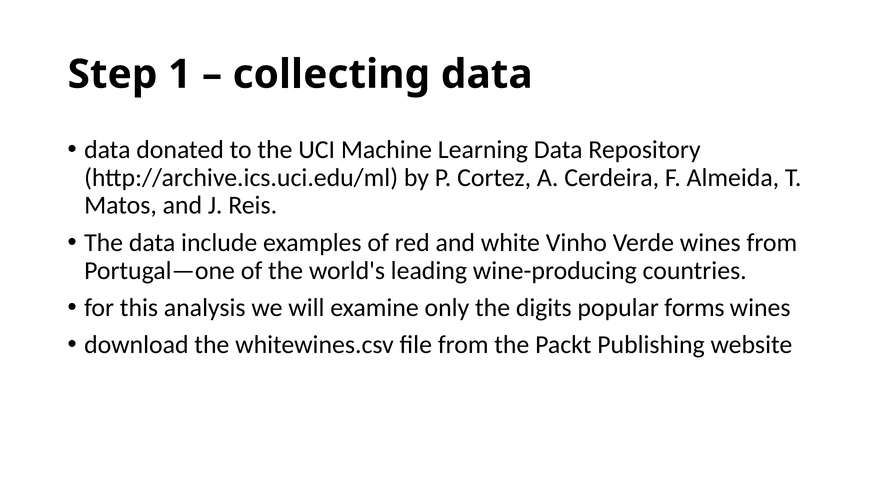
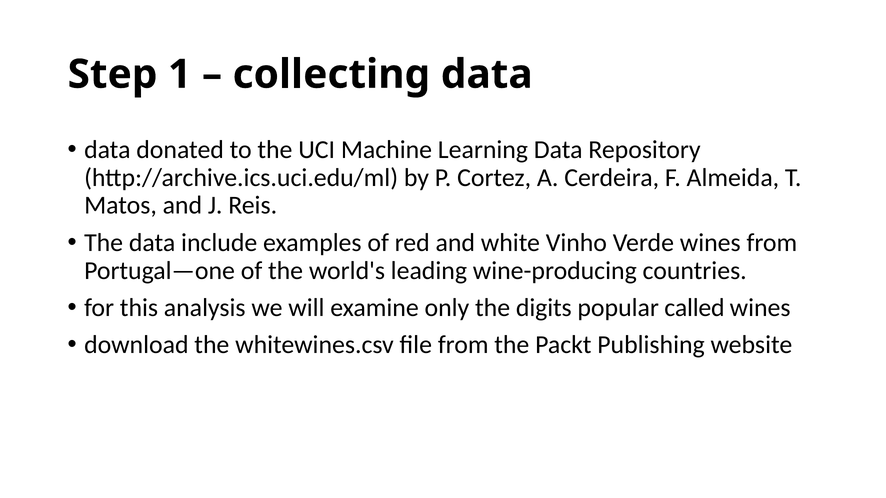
forms: forms -> called (694, 308)
